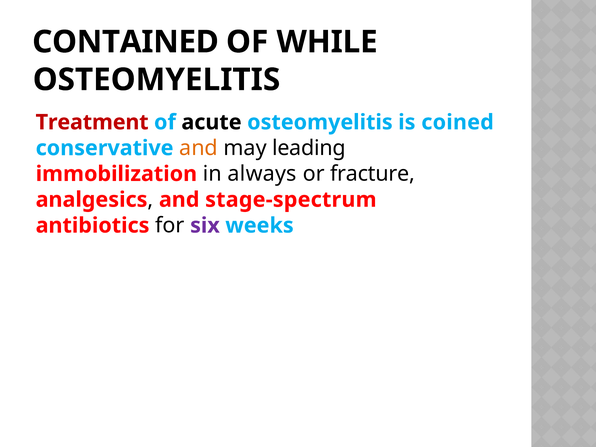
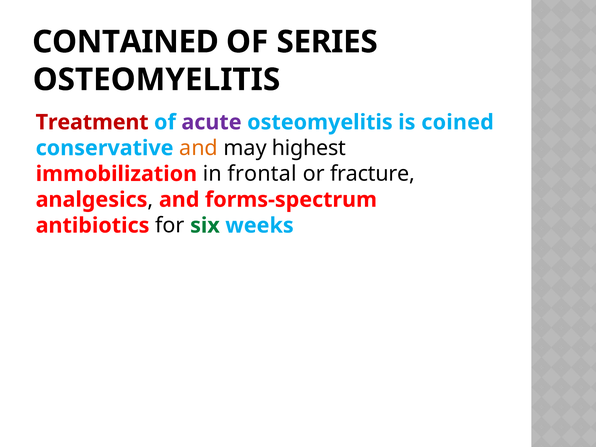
WHILE: WHILE -> SERIES (327, 42)
acute colour: black -> purple (211, 122)
leading: leading -> highest (309, 148)
always: always -> frontal (262, 174)
stage-spectrum: stage-spectrum -> forms-spectrum (291, 200)
six colour: purple -> green (205, 226)
